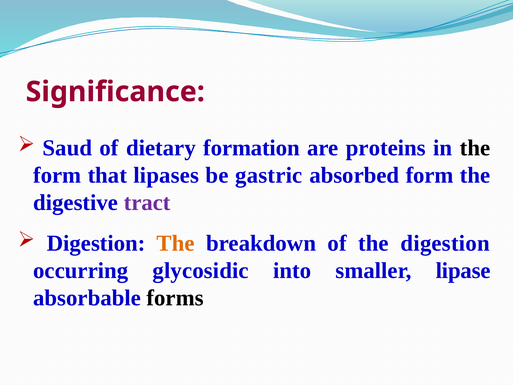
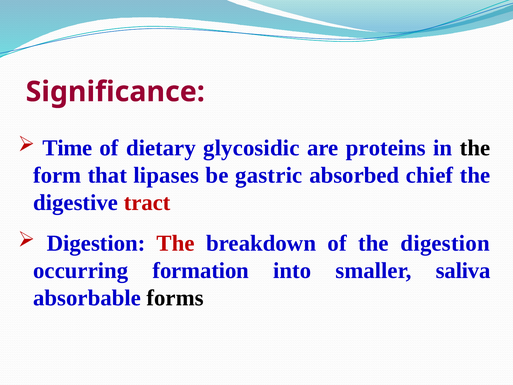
Saud: Saud -> Time (67, 148)
formation: formation -> glycosidic (251, 148)
absorbed form: form -> chief (429, 175)
tract colour: purple -> red (147, 203)
The colour: orange -> red (176, 243)
glycosidic: glycosidic -> formation (201, 270)
lipase: lipase -> saliva (463, 270)
